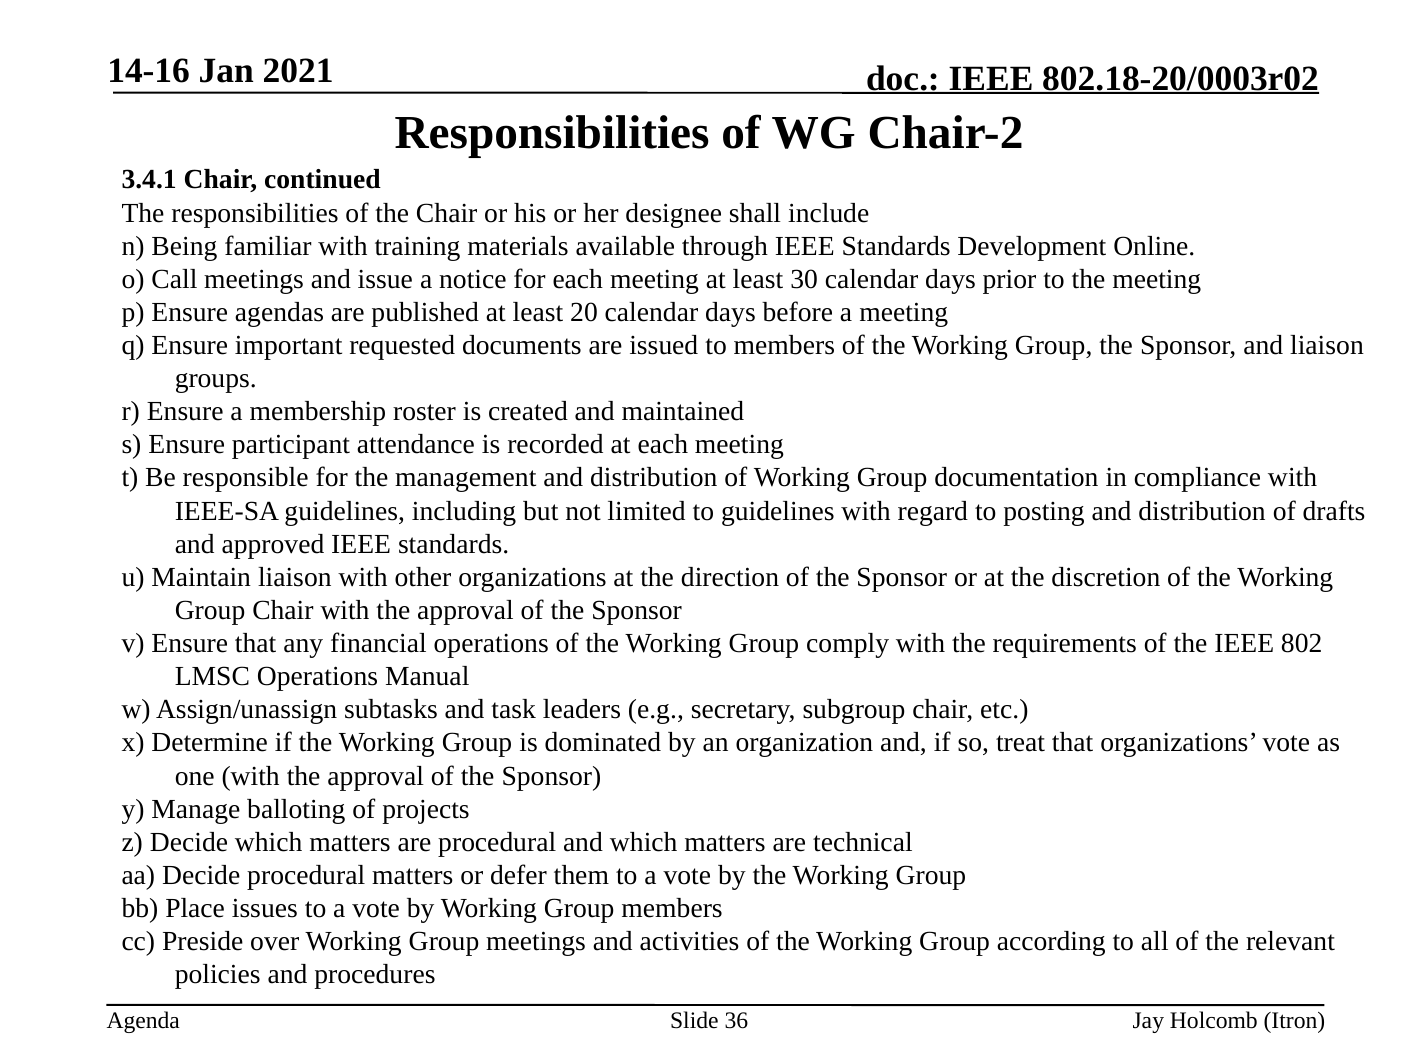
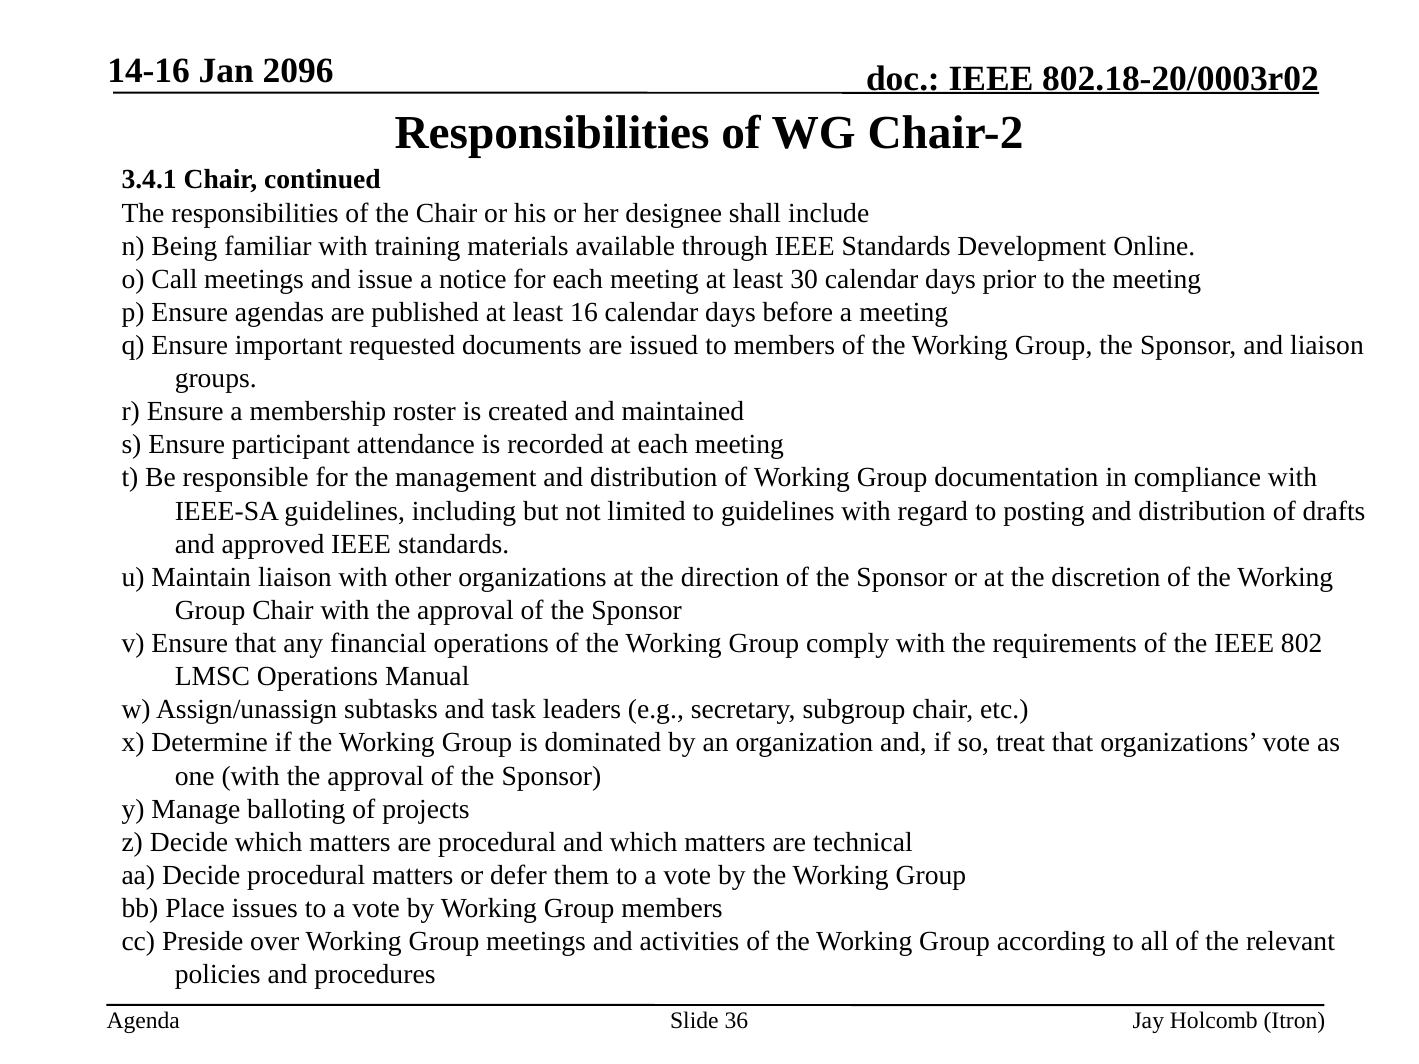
2021: 2021 -> 2096 (298, 71)
20: 20 -> 16 (584, 312)
